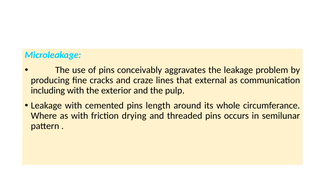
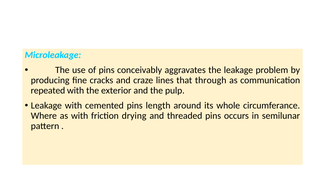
external: external -> through (211, 80)
including: including -> repeated (48, 90)
